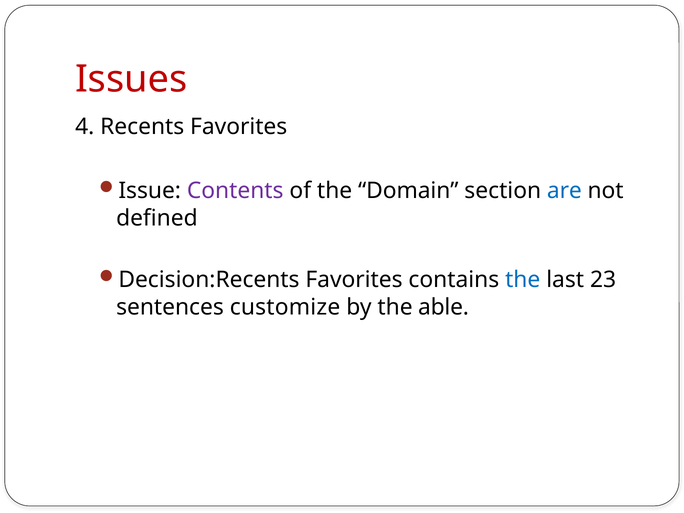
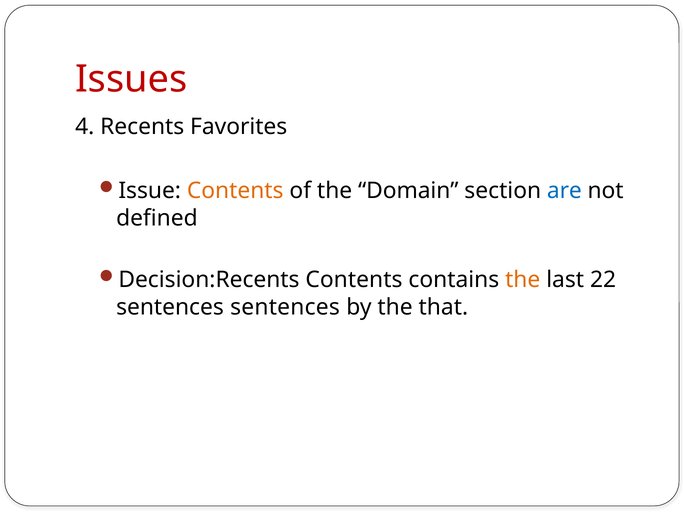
Contents colour: purple -> orange (235, 191)
Decision:Recents Favorites: Favorites -> Contents (354, 280)
the colour: blue -> orange (523, 280)
23: 23 -> 22 (603, 280)
sentences customize: customize -> sentences (285, 307)
able: able -> that (443, 307)
